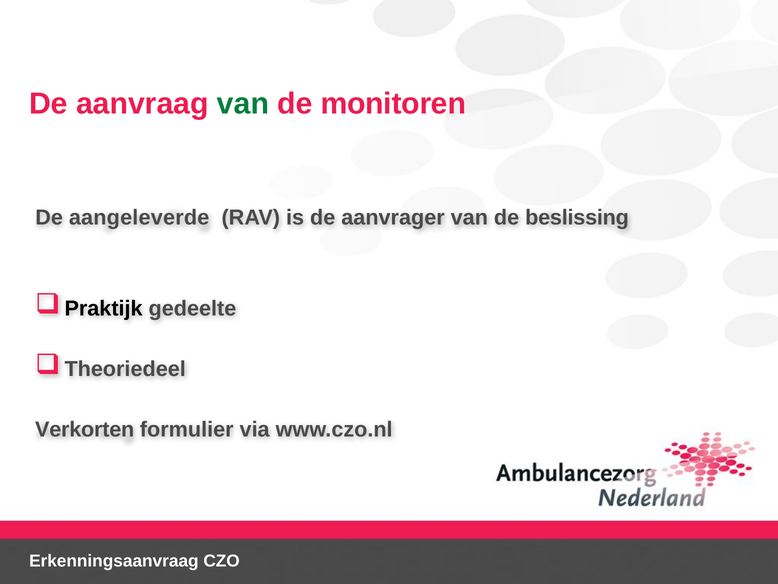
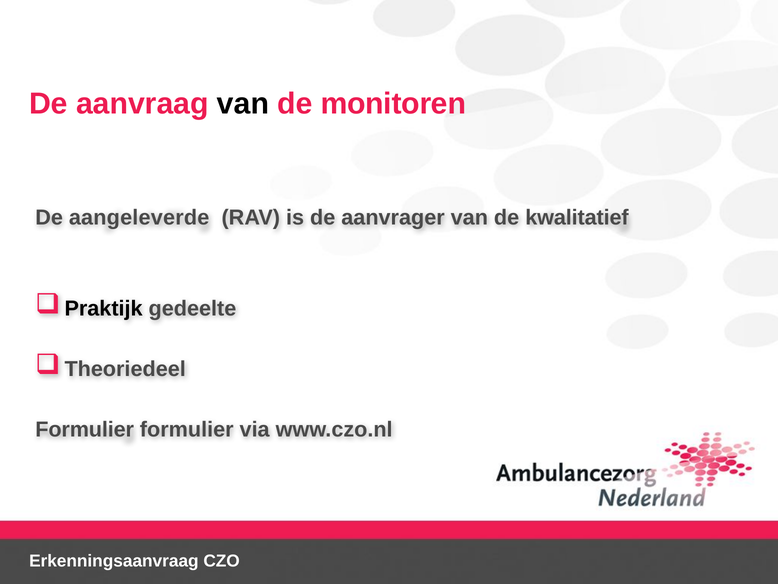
van colour: green -> black (243, 104)
beslissing: beslissing -> kwalitatief (577, 217)
Verkorten: Verkorten -> Formulier (85, 429)
